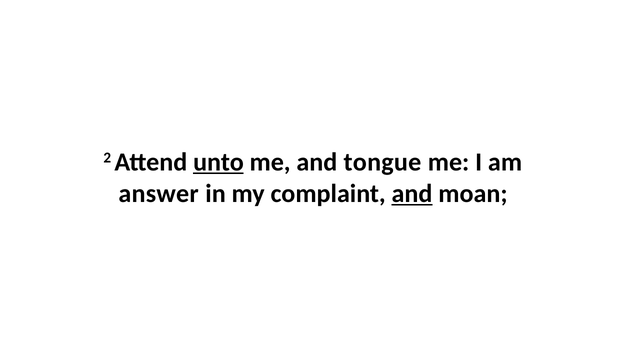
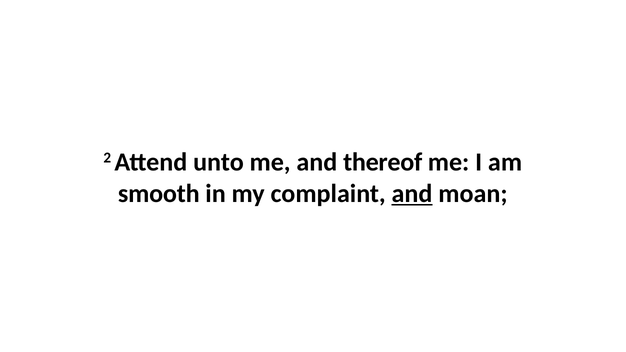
unto underline: present -> none (218, 162)
tongue: tongue -> thereof (383, 162)
answer: answer -> smooth (159, 194)
